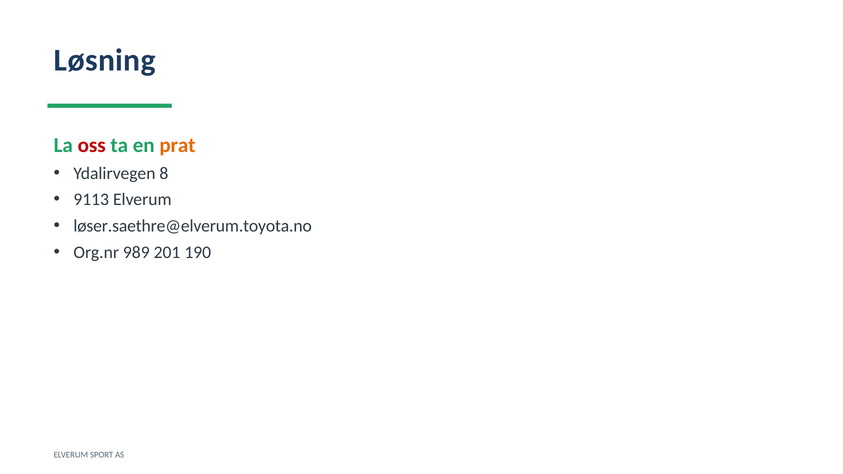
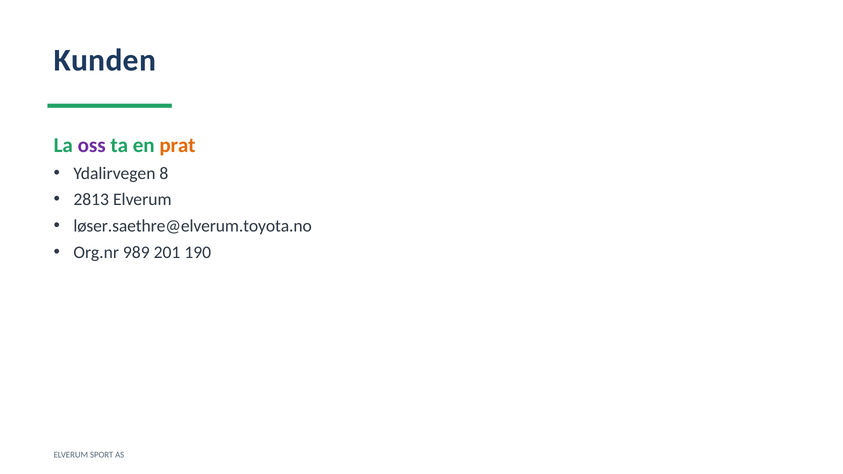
Løsning: Løsning -> Kunden (105, 60)
oss colour: red -> purple (92, 145)
9113: 9113 -> 2813 (91, 200)
